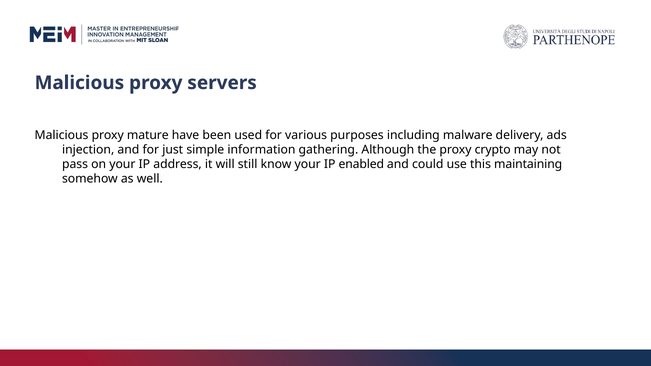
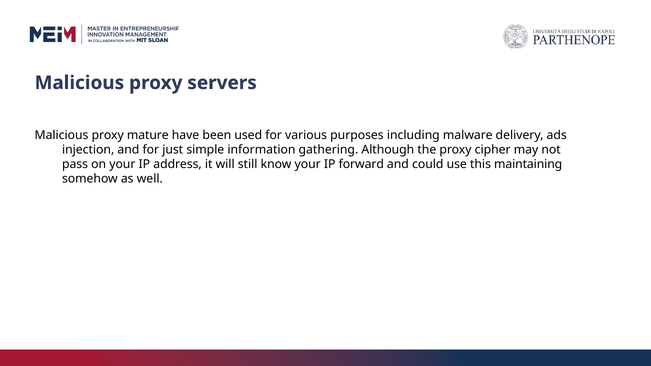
crypto: crypto -> cipher (493, 150)
enabled: enabled -> forward (361, 164)
